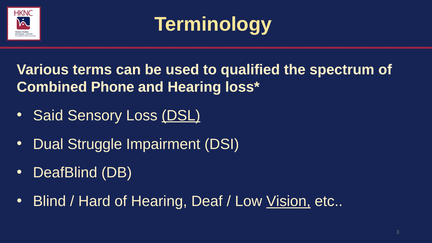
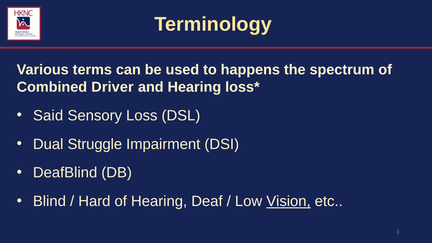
qualified: qualified -> happens (250, 70)
Phone: Phone -> Driver (112, 87)
DSL underline: present -> none (181, 116)
